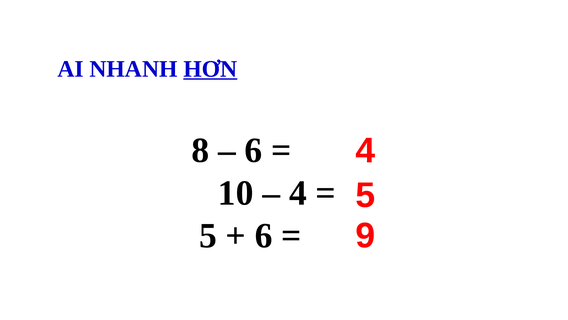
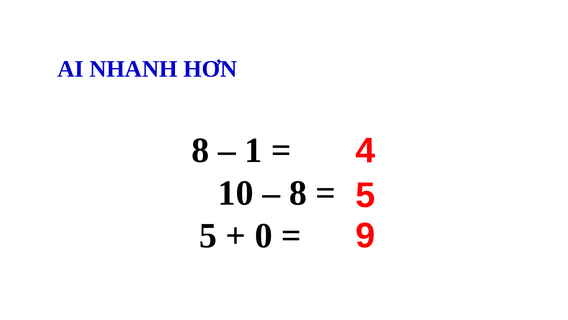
HƠN underline: present -> none (210, 69)
6: 6 -> 1 (254, 150)
4: 4 -> 8 (298, 193)
6: 6 -> 0 (264, 235)
